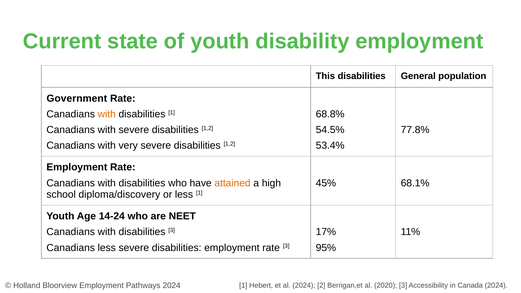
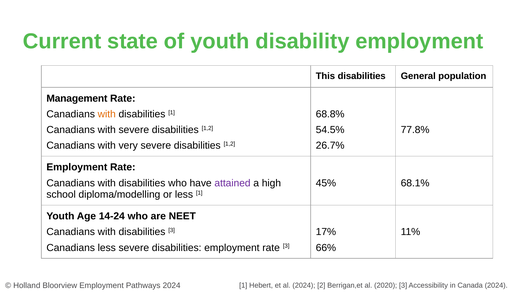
Government: Government -> Management (77, 98)
53.4%: 53.4% -> 26.7% (330, 146)
attained colour: orange -> purple (233, 183)
diploma/discovery: diploma/discovery -> diploma/modelling (119, 194)
95%: 95% -> 66% (326, 248)
